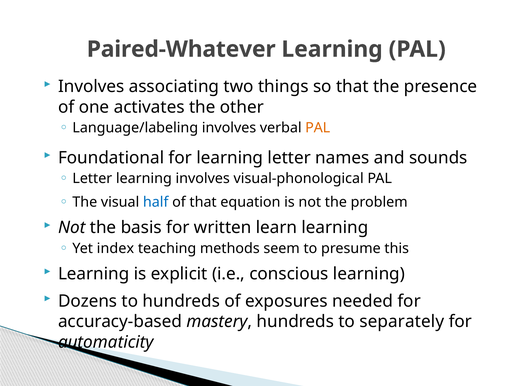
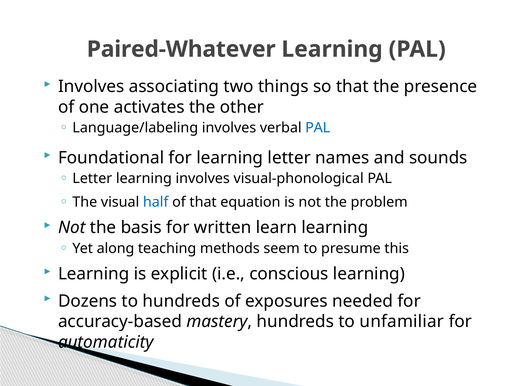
PAL colour: orange -> blue (318, 128)
index: index -> along (116, 248)
separately: separately -> unfamiliar (402, 321)
